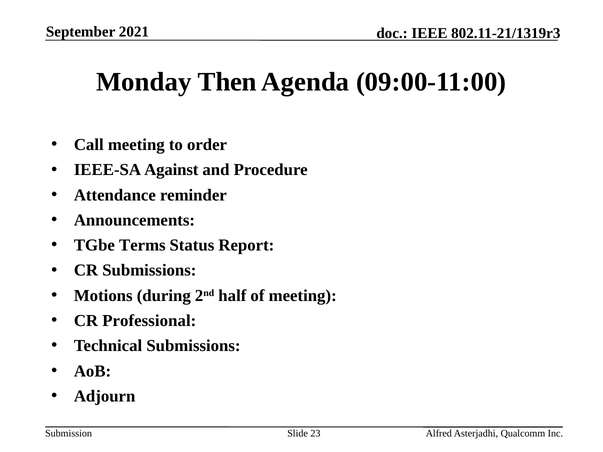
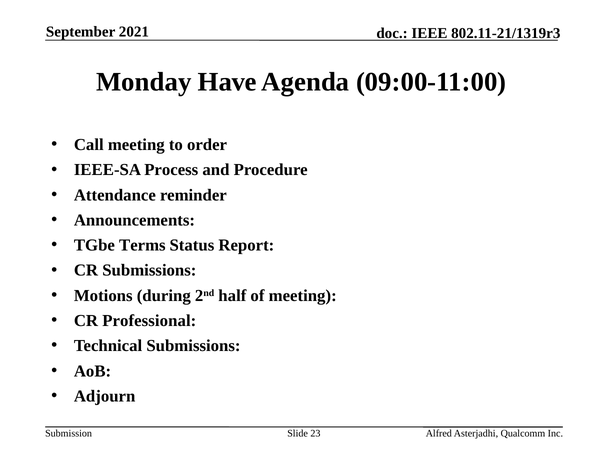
Then: Then -> Have (227, 82)
Against: Against -> Process (171, 170)
